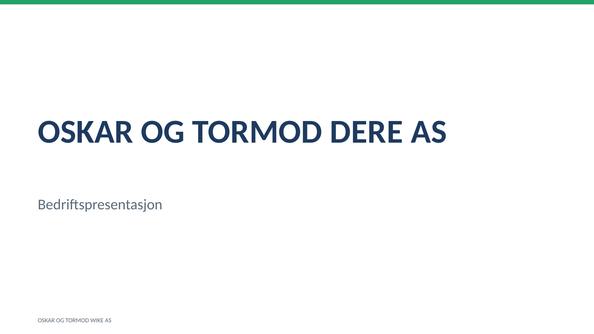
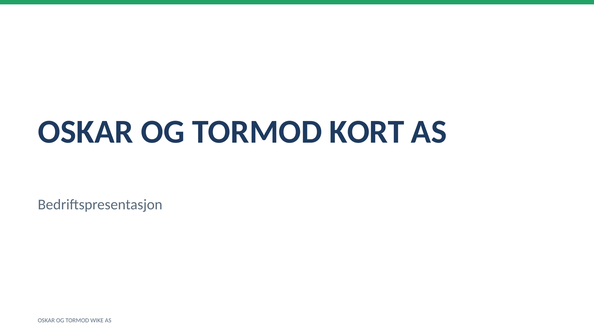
DERE: DERE -> KORT (367, 132)
